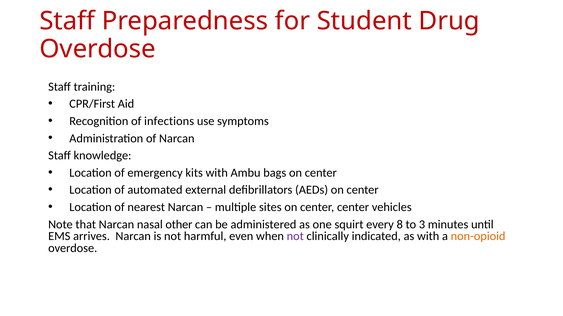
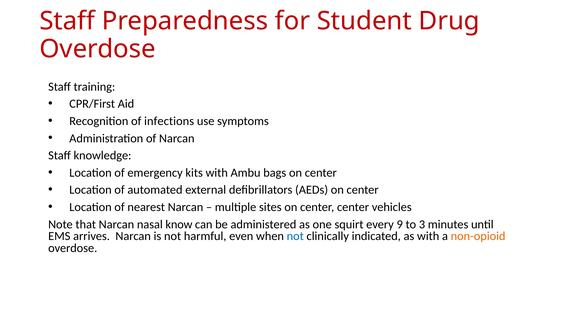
other: other -> know (179, 225)
8: 8 -> 9 (400, 225)
not colour: purple -> blue (295, 237)
